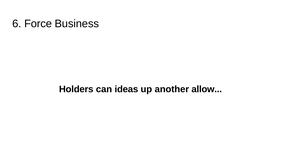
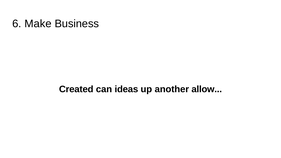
Force: Force -> Make (38, 24)
Holders: Holders -> Created (76, 89)
